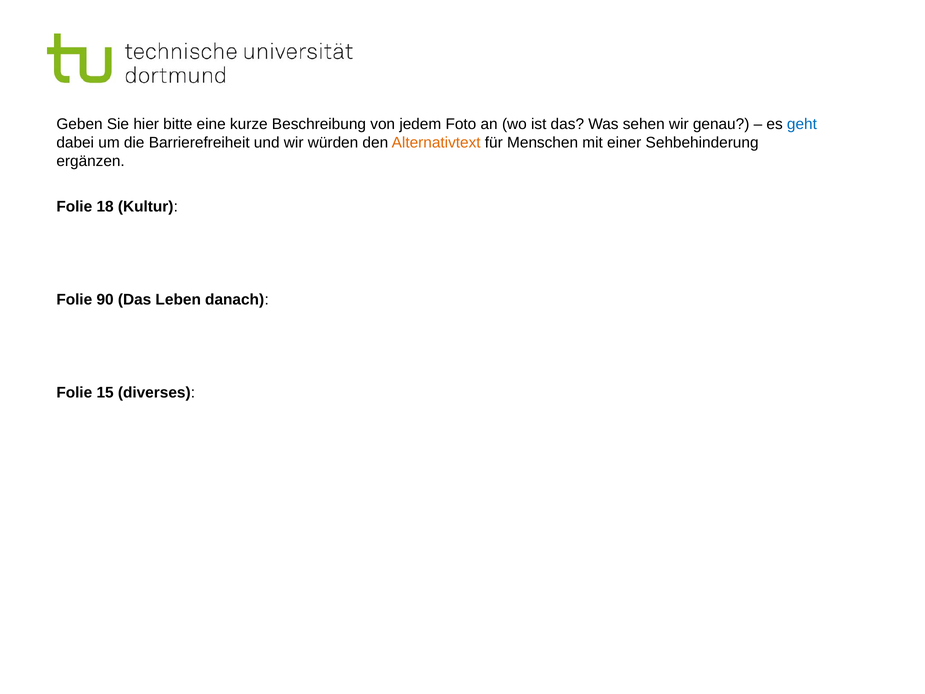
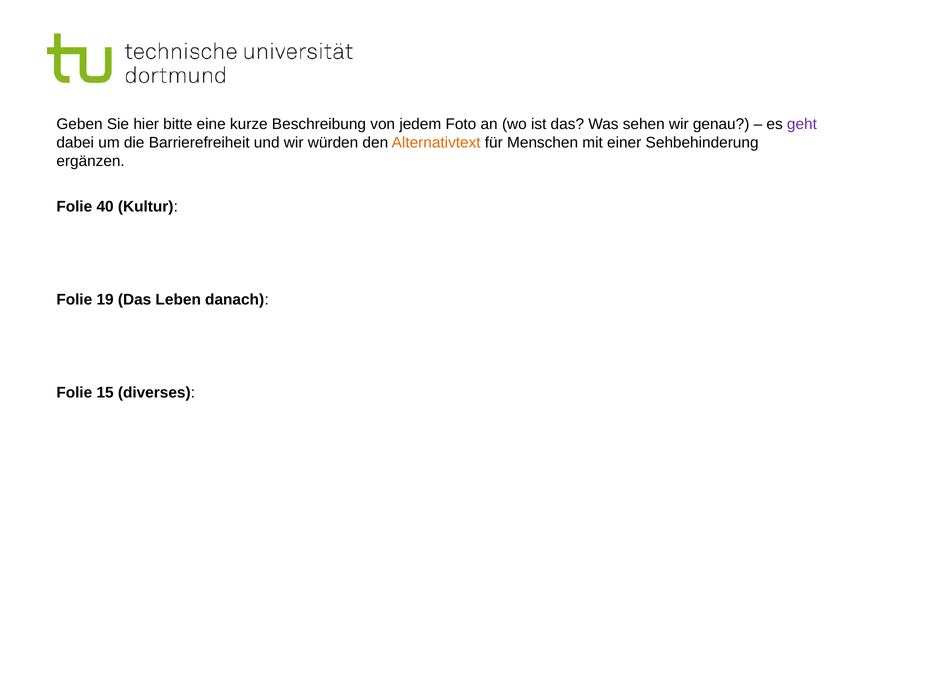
geht colour: blue -> purple (802, 124)
18: 18 -> 40 (105, 207)
90: 90 -> 19 (105, 299)
